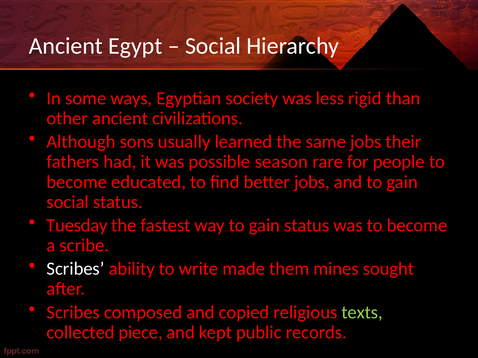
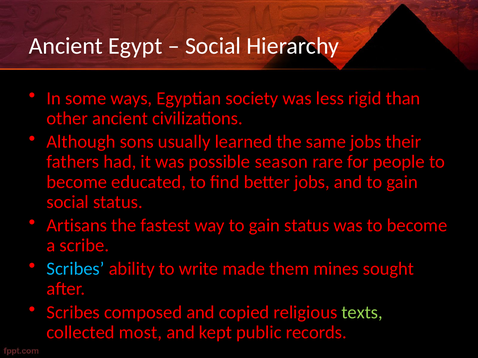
Tuesday: Tuesday -> Artisans (77, 226)
Scribes colour: white -> light blue (76, 269)
piece: piece -> most (140, 333)
